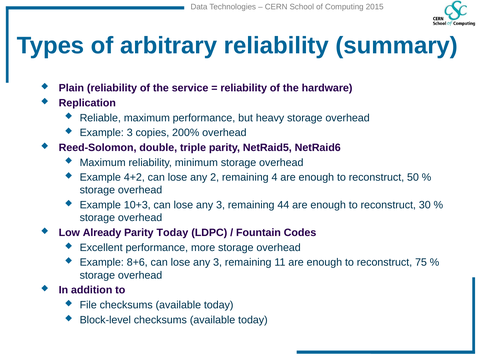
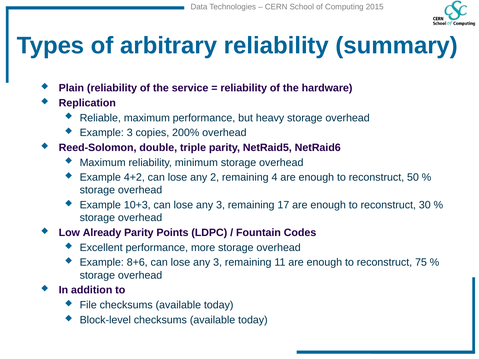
44: 44 -> 17 (283, 205)
Parity Today: Today -> Points (172, 233)
